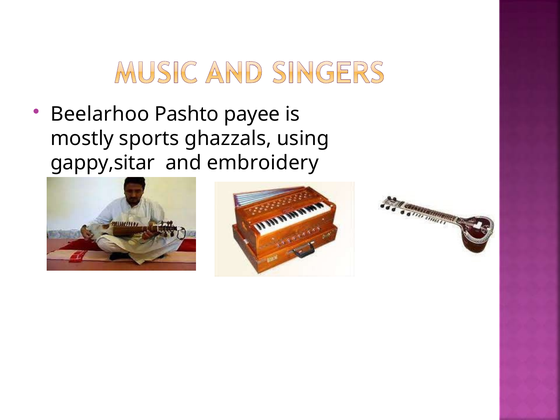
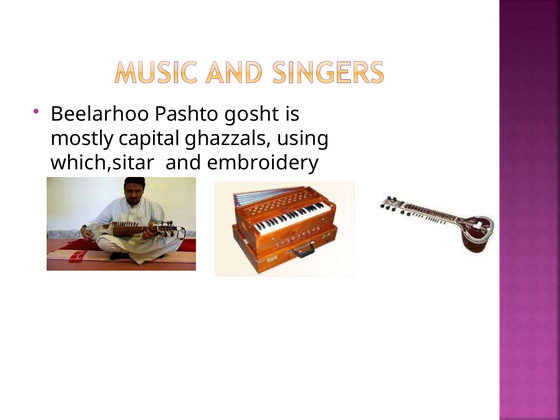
payee: payee -> gosht (252, 114)
sports: sports -> capital (149, 139)
gappy,sitar: gappy,sitar -> which,sitar (103, 163)
